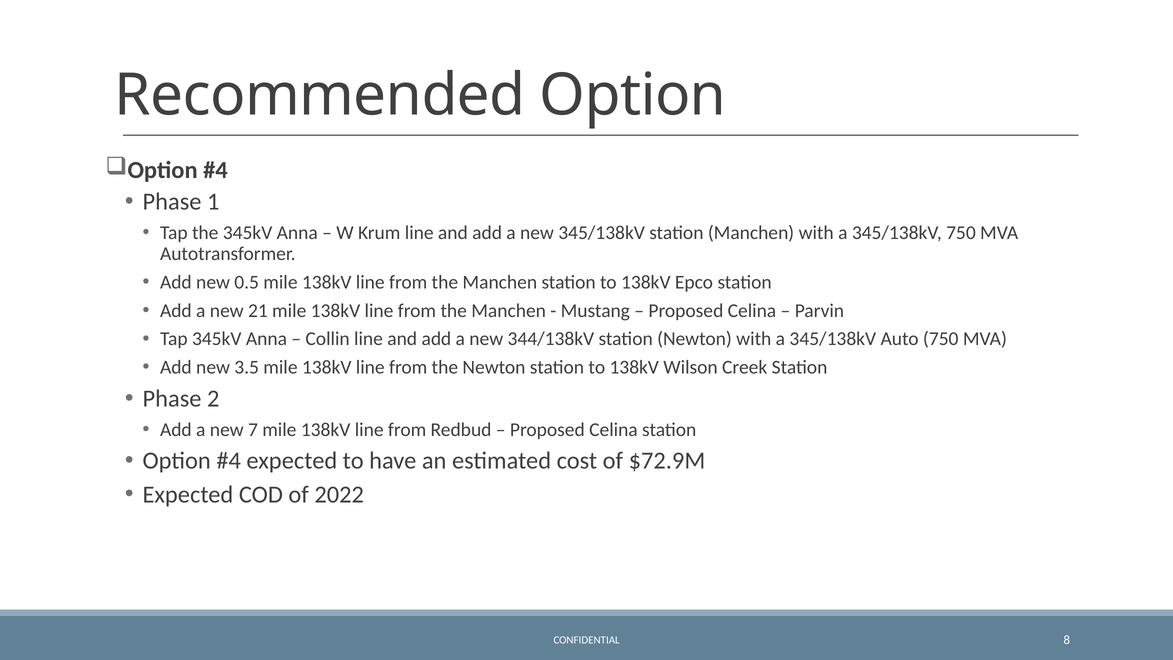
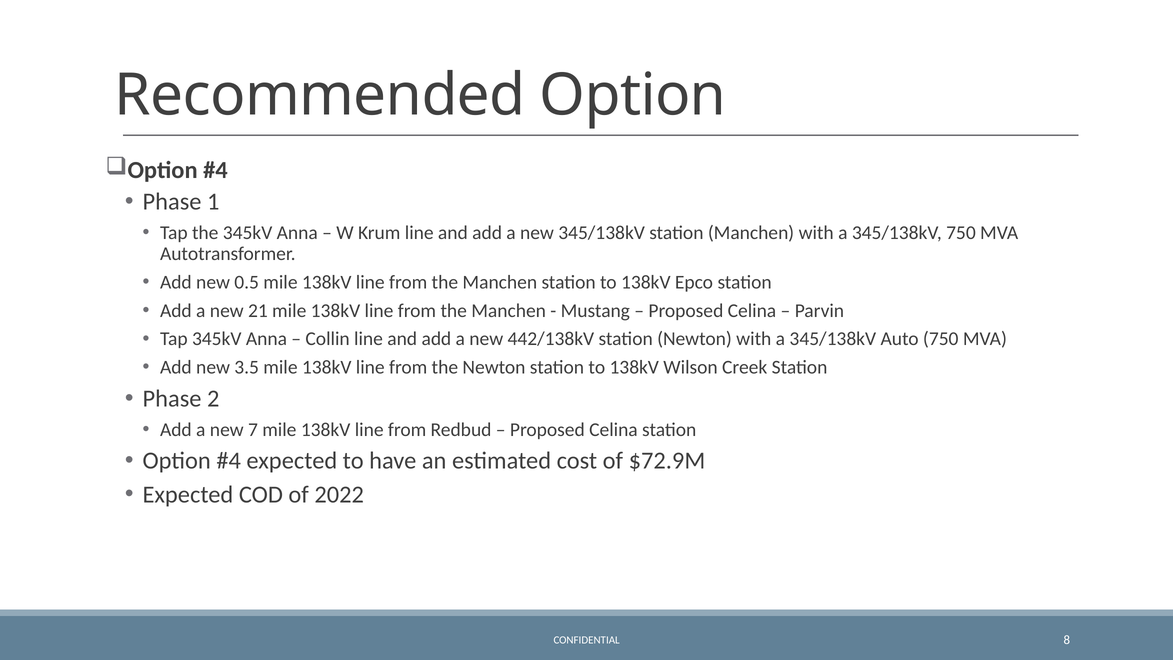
344/138kV: 344/138kV -> 442/138kV (551, 339)
